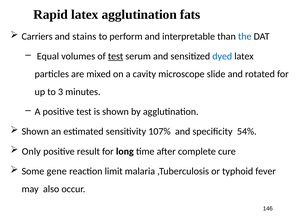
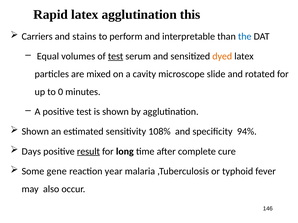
fats: fats -> this (190, 15)
dyed colour: blue -> orange (222, 56)
3: 3 -> 0 (61, 92)
107%: 107% -> 108% (159, 132)
54%: 54% -> 94% (247, 132)
Only: Only -> Days (31, 152)
result underline: none -> present (88, 152)
limit: limit -> year (114, 172)
